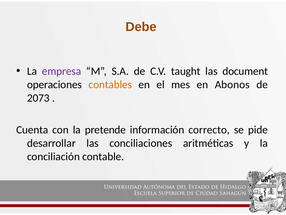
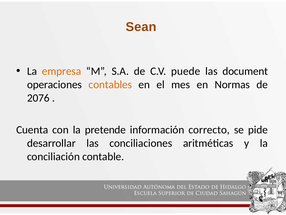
Debe: Debe -> Sean (141, 27)
empresa colour: purple -> orange (62, 71)
taught: taught -> puede (186, 71)
Abonos: Abonos -> Normas (232, 84)
2073: 2073 -> 2076 (38, 98)
